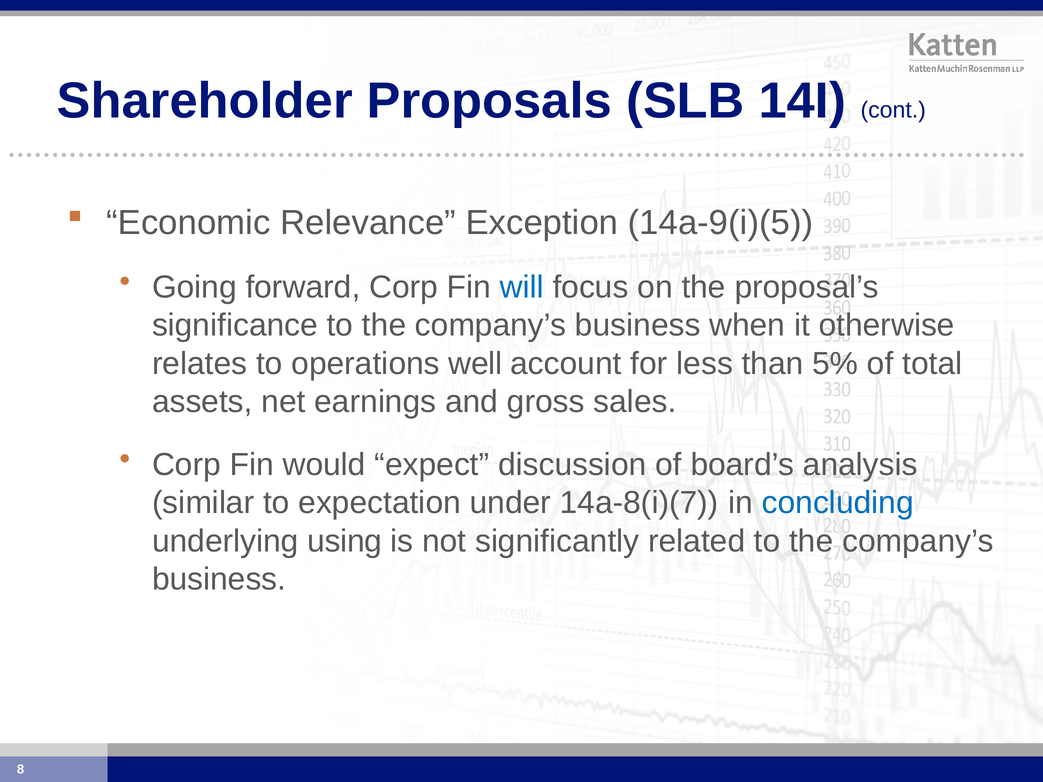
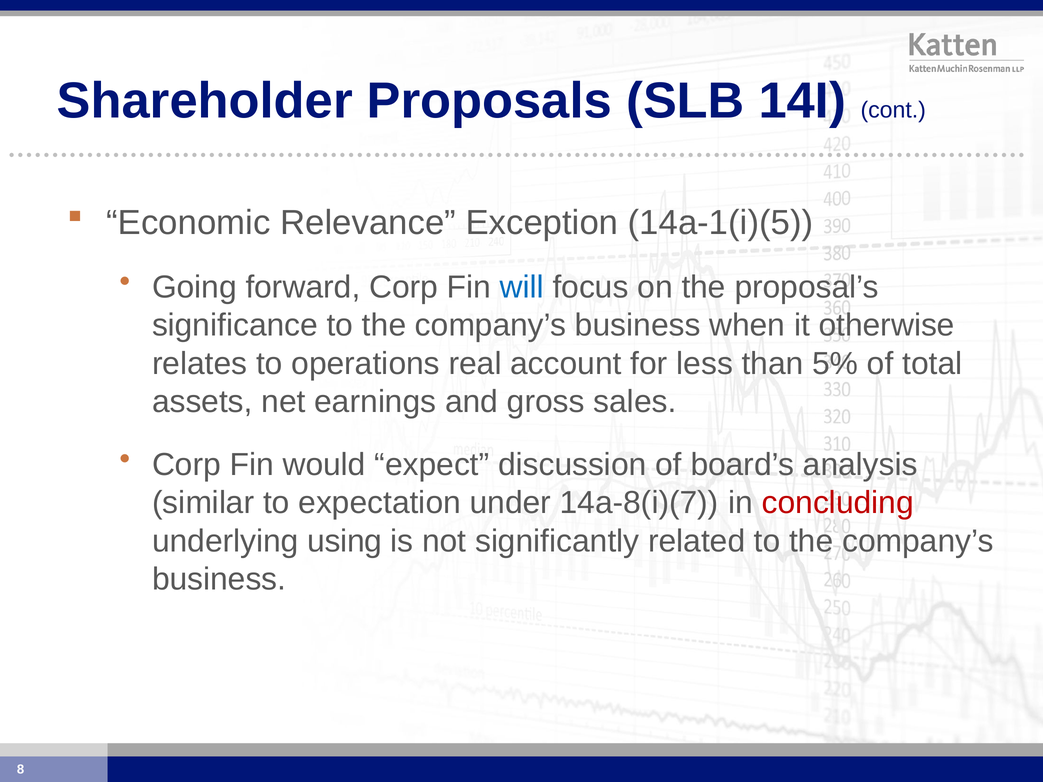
14a-9(i)(5: 14a-9(i)(5 -> 14a-1(i)(5 (721, 223)
well: well -> real (475, 364)
concluding colour: blue -> red (838, 503)
